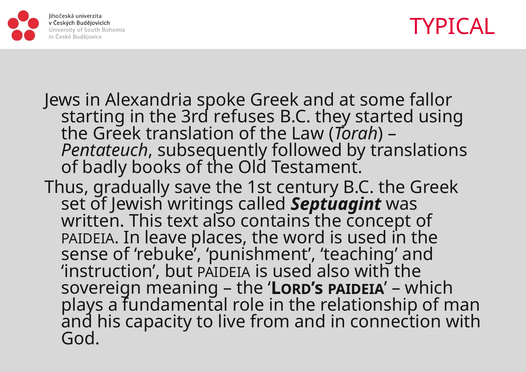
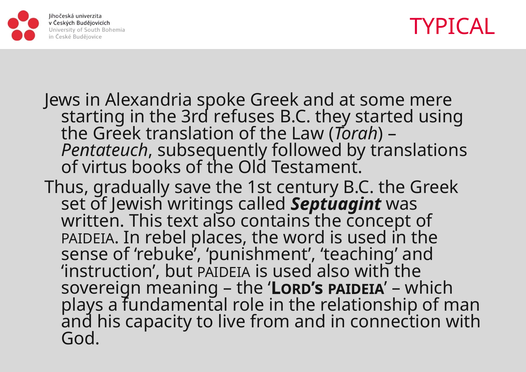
fallor: fallor -> mere (431, 100)
badly: badly -> virtus (105, 167)
leave: leave -> rebel (166, 238)
